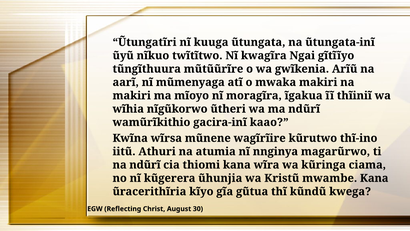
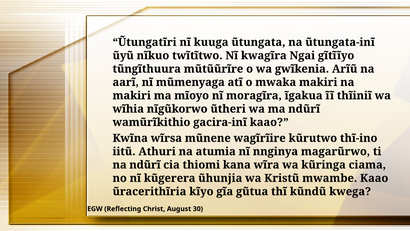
mwambe Kana: Kana -> Kaao (374, 178)
